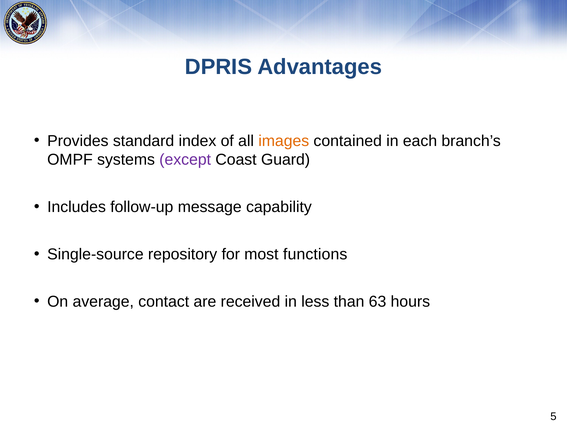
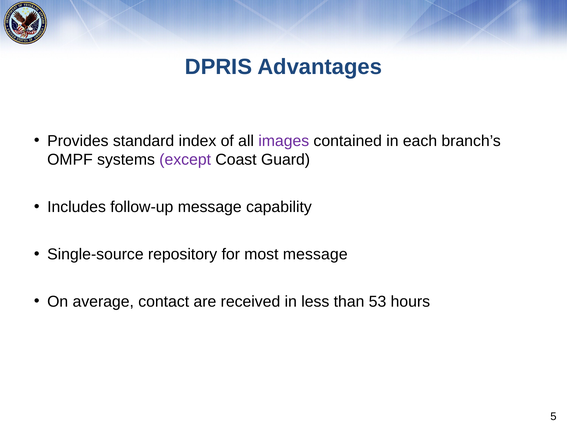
images colour: orange -> purple (284, 141)
most functions: functions -> message (315, 255)
63: 63 -> 53 (378, 302)
